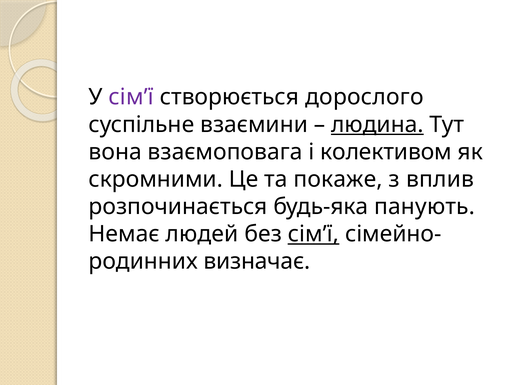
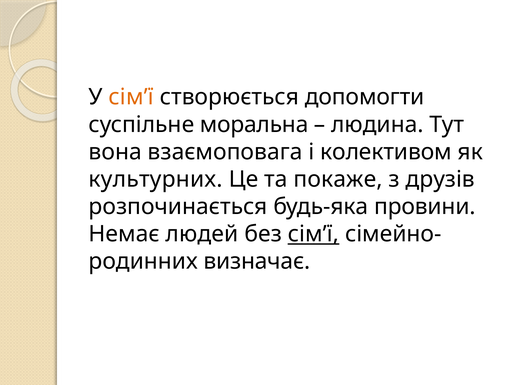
сім’ї colour: purple -> orange (131, 97)
дорослого: дорослого -> допомогти (365, 97)
взаємини: взаємини -> моральна (254, 125)
людина underline: present -> none (377, 125)
скромними: скромними -> культурних (156, 180)
вплив: вплив -> друзів (440, 180)
панують: панують -> провини (425, 207)
